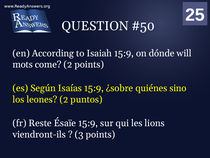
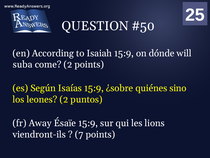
mots: mots -> suba (23, 64)
Reste: Reste -> Away (40, 123)
3: 3 -> 7 (79, 134)
